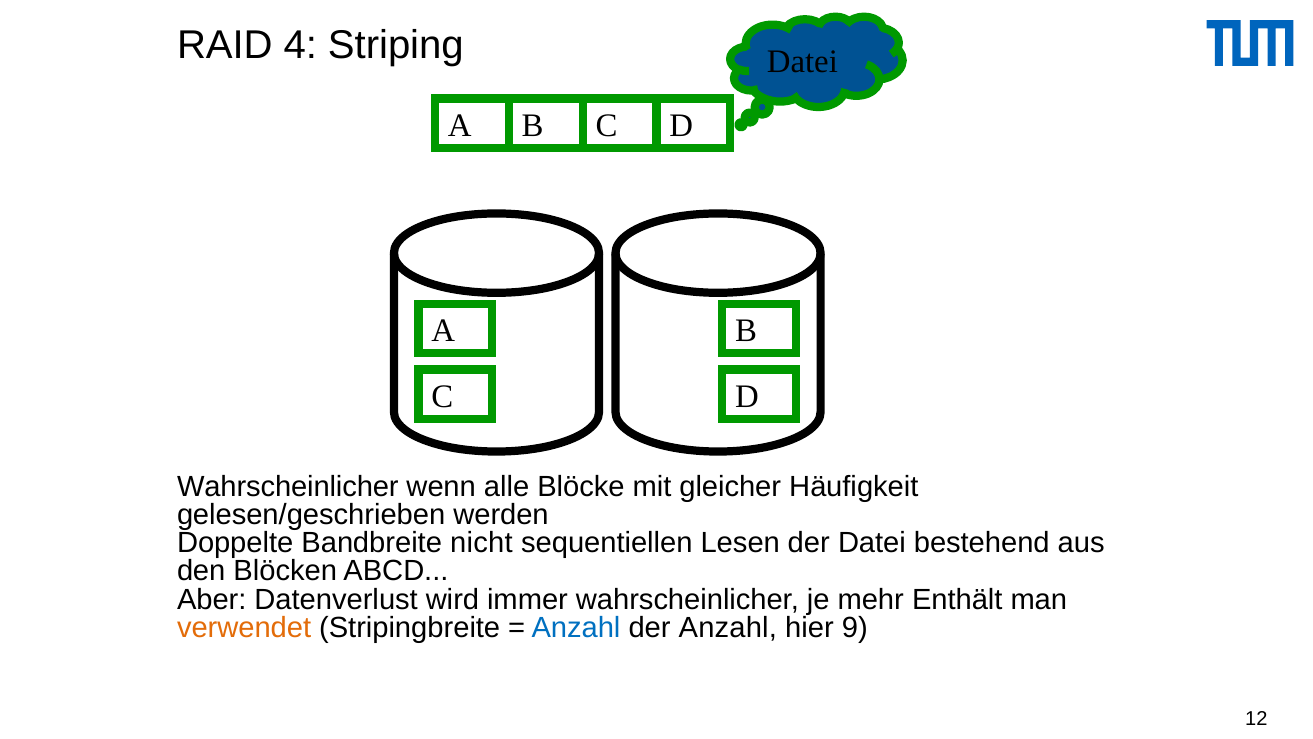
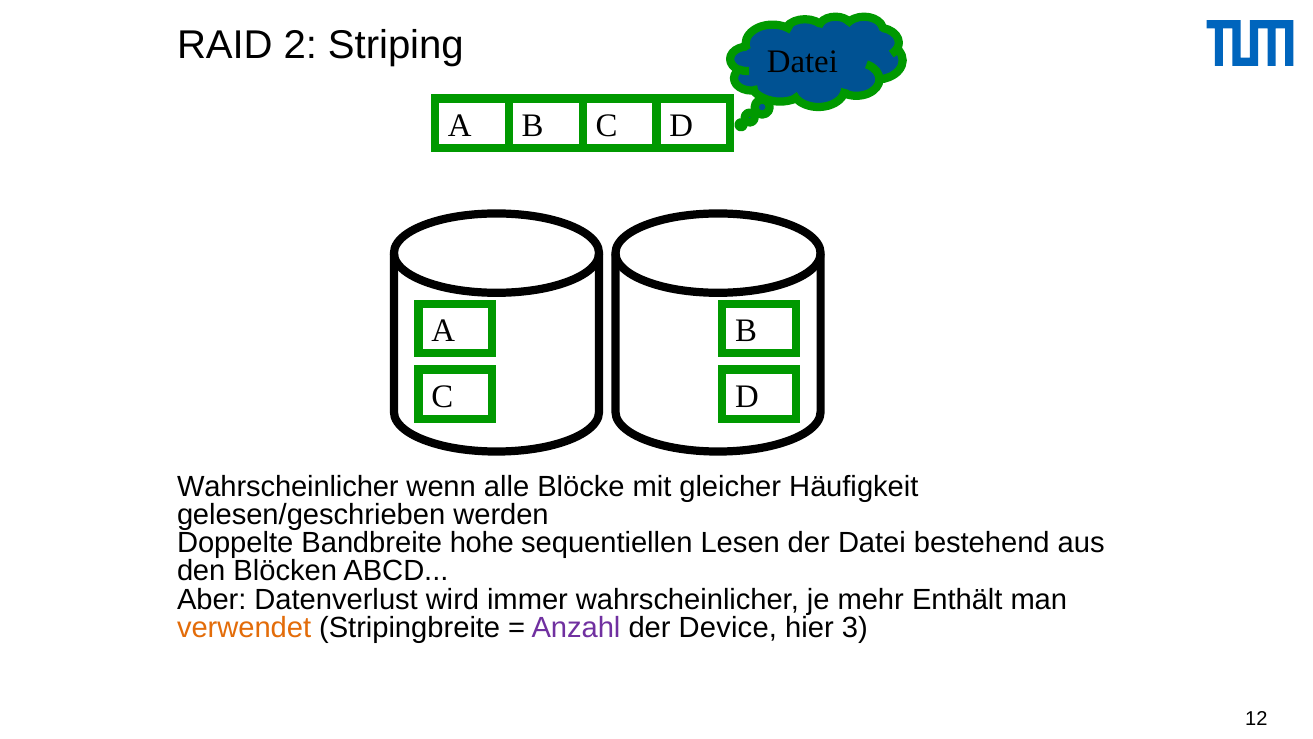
4: 4 -> 2 (300, 45)
nicht: nicht -> hohe (482, 543)
Anzahl colour: blue -> purple (576, 627)
der Anzahl: Anzahl -> Device (728, 627)
9: 9 -> 3 (855, 627)
